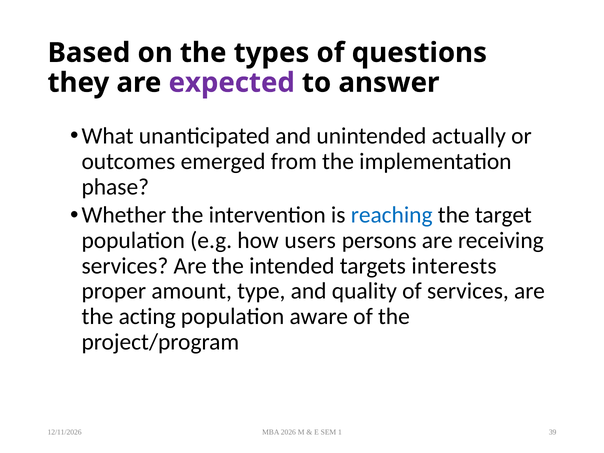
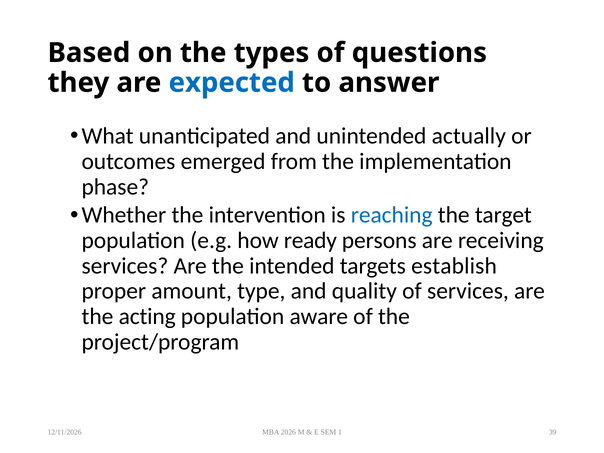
expected colour: purple -> blue (232, 83)
users: users -> ready (310, 241)
interests: interests -> establish (454, 266)
